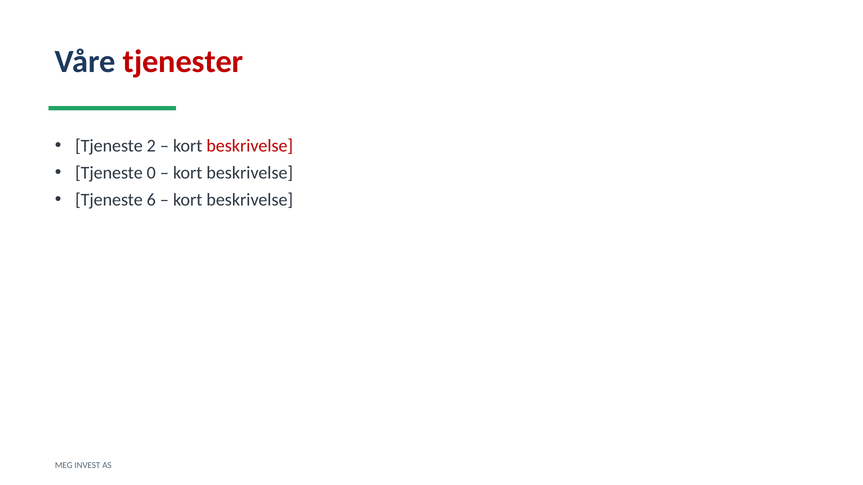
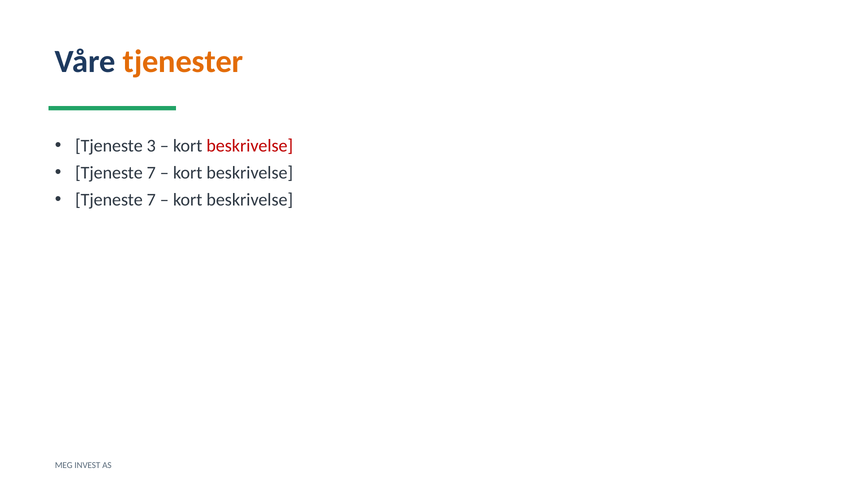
tjenester colour: red -> orange (183, 62)
2: 2 -> 3 (151, 146)
0: 0 -> 7 (151, 173)
6: 6 -> 7 (151, 200)
